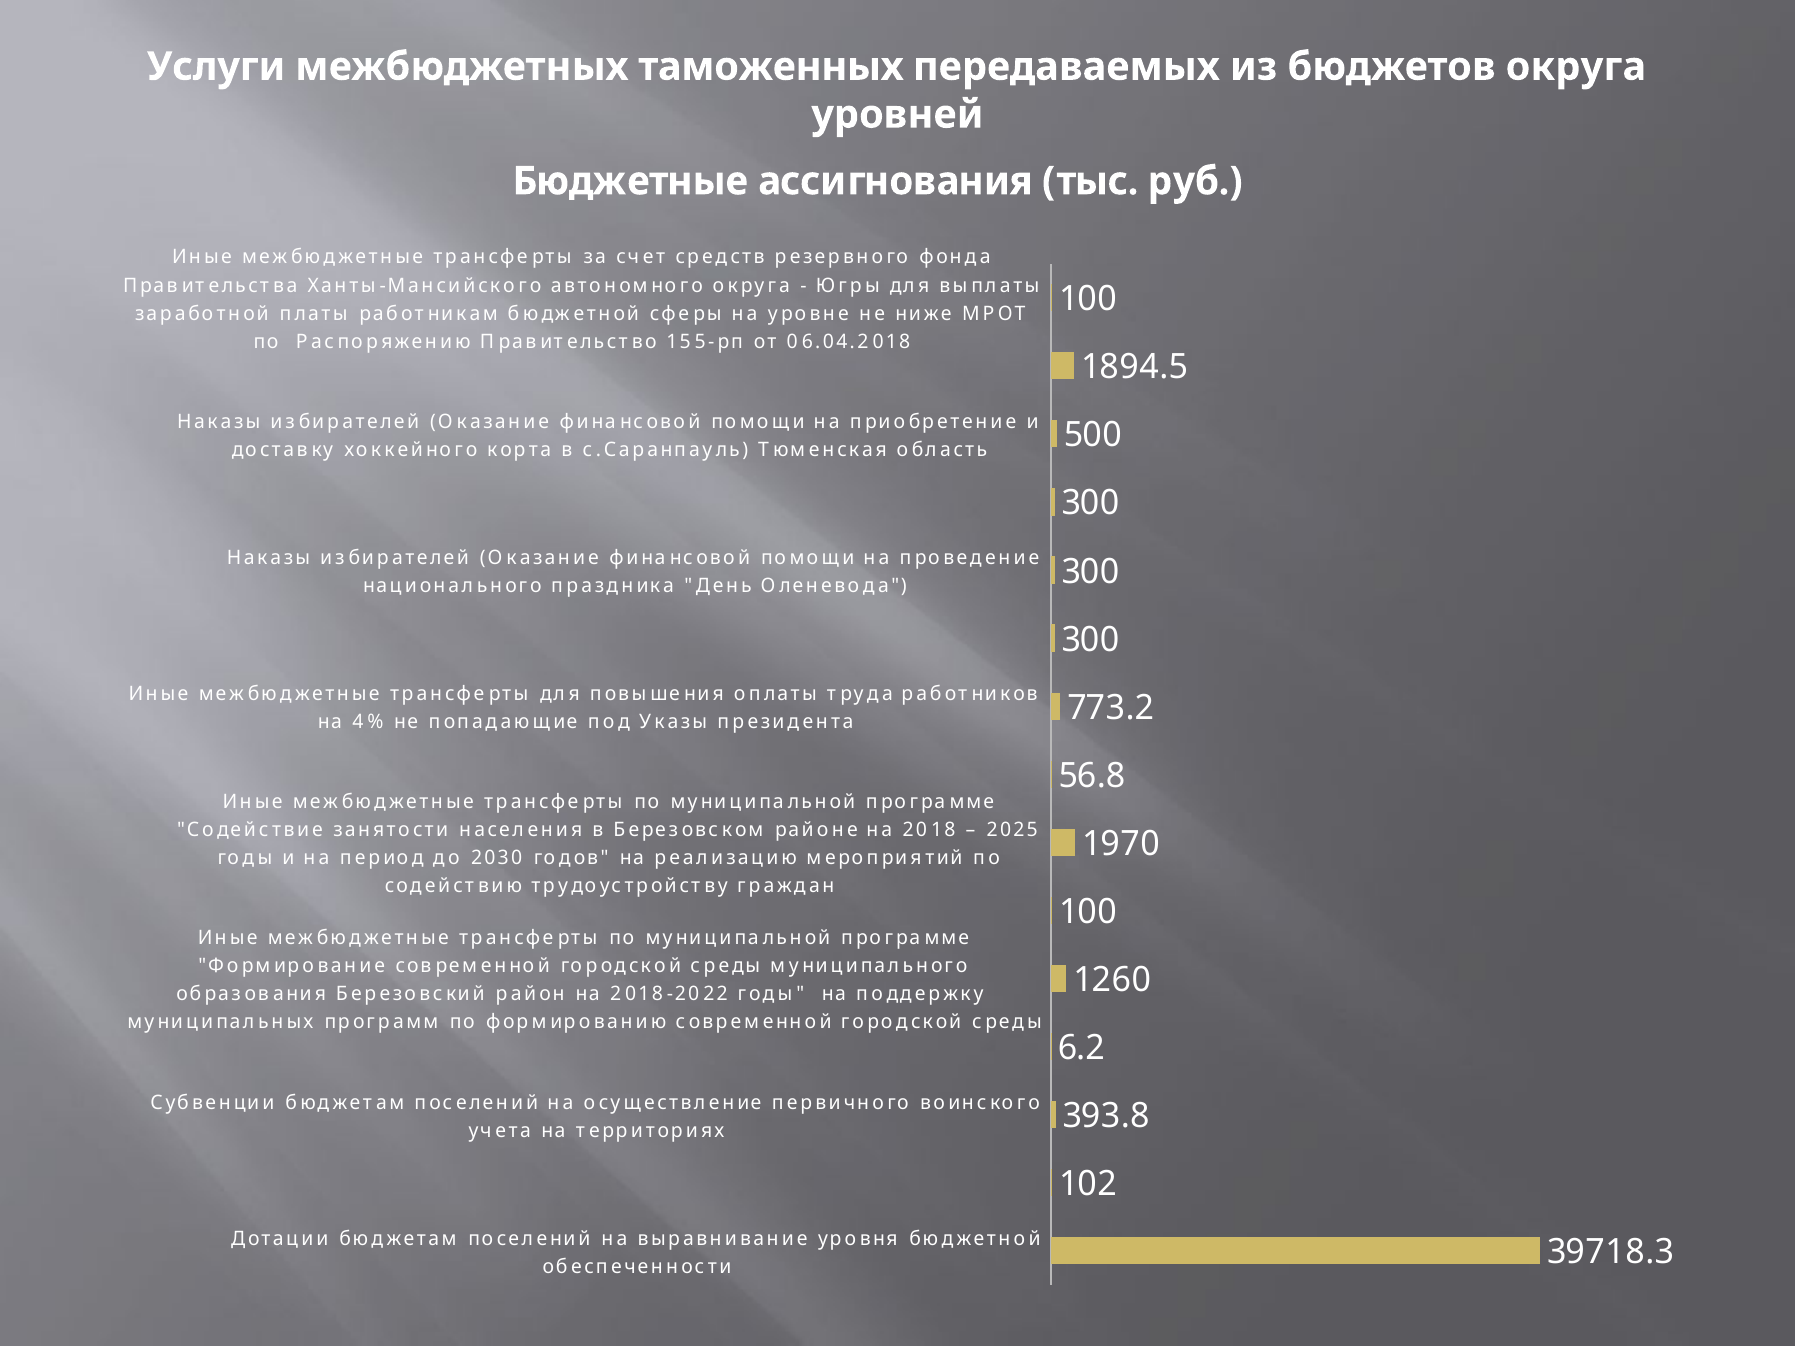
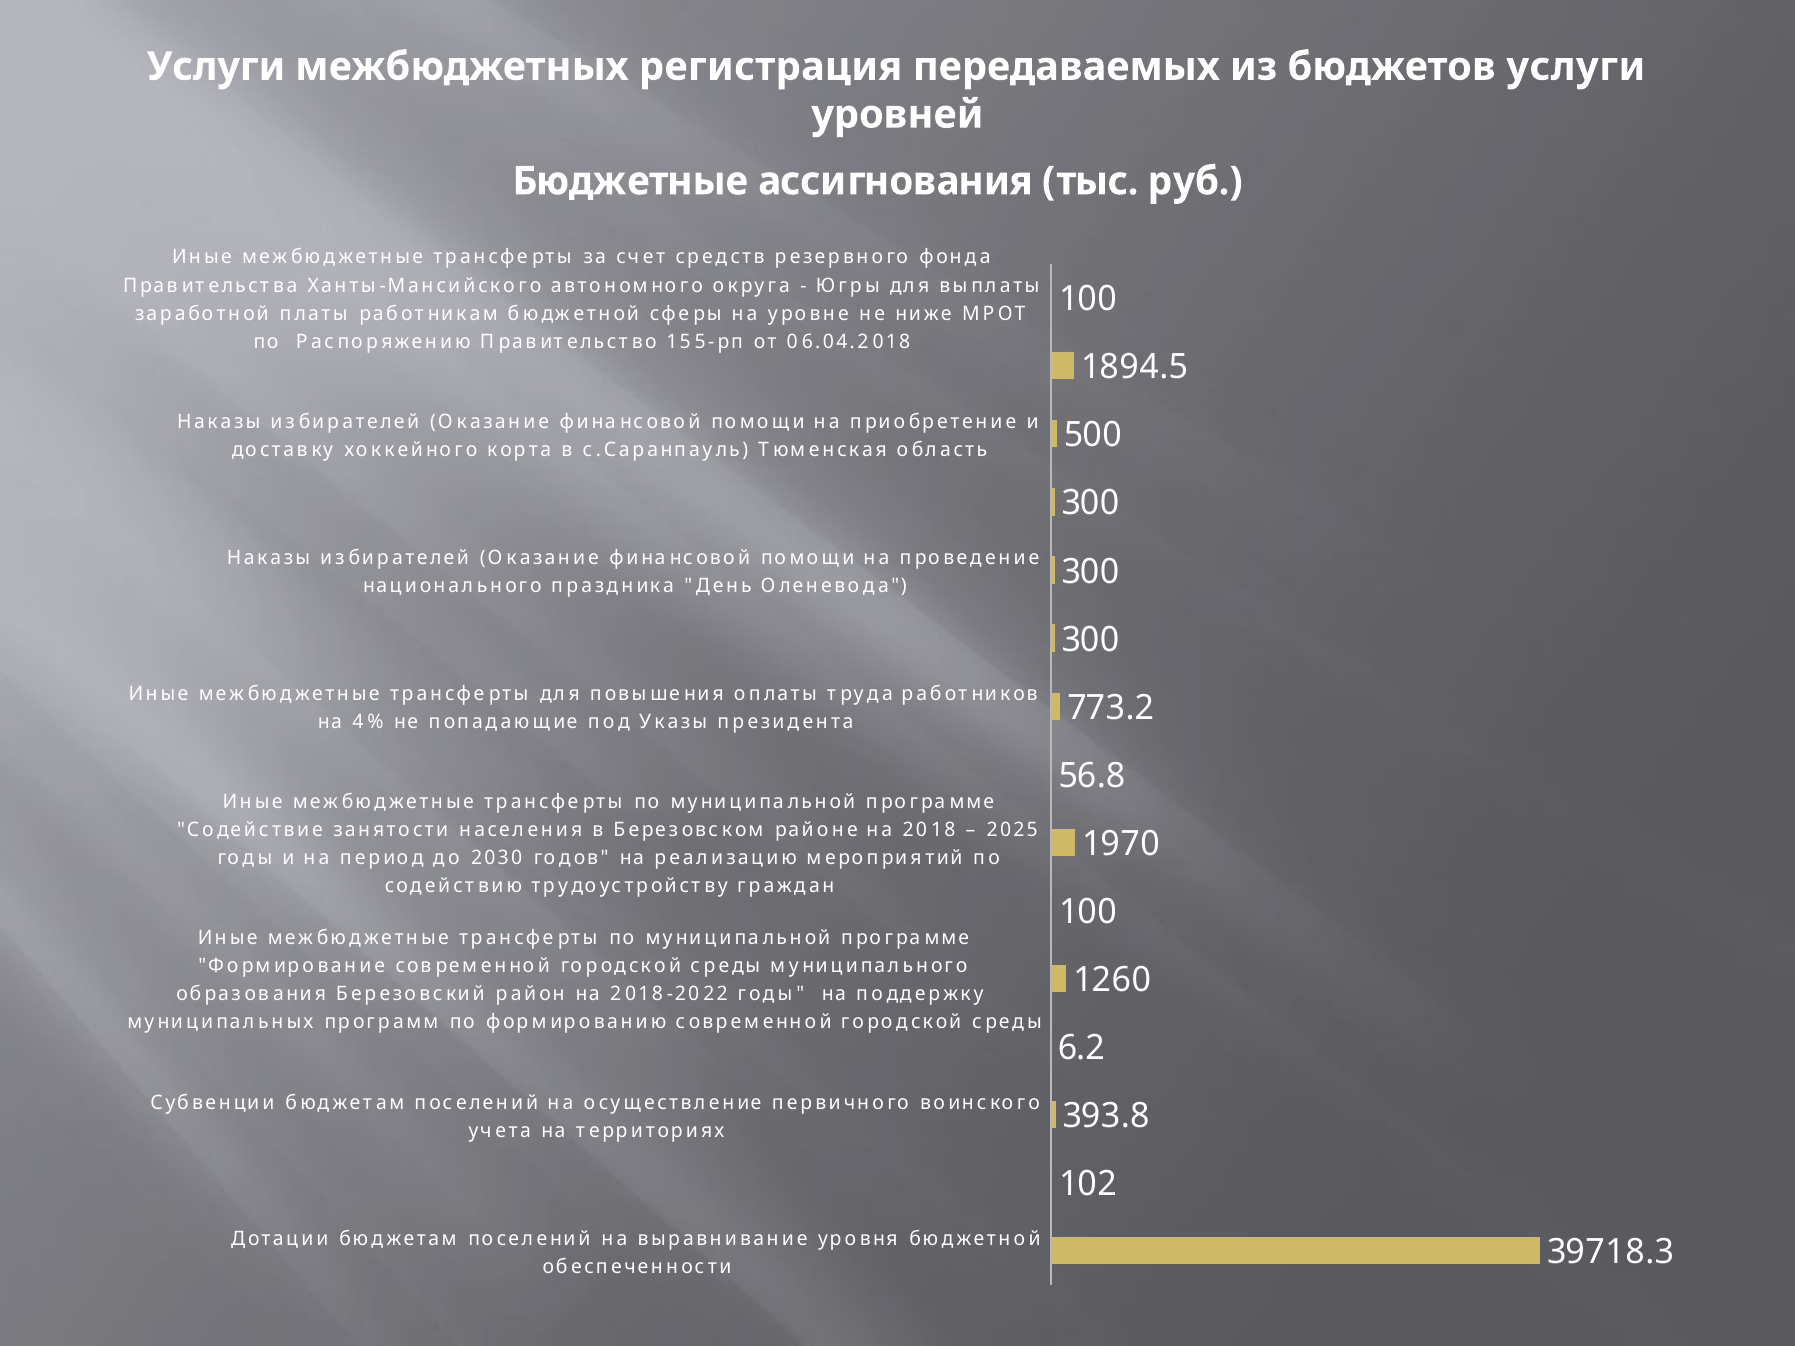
таможенных: таможенных -> регистрация (771, 67)
бюджетов округа: округа -> услуги (1576, 67)
